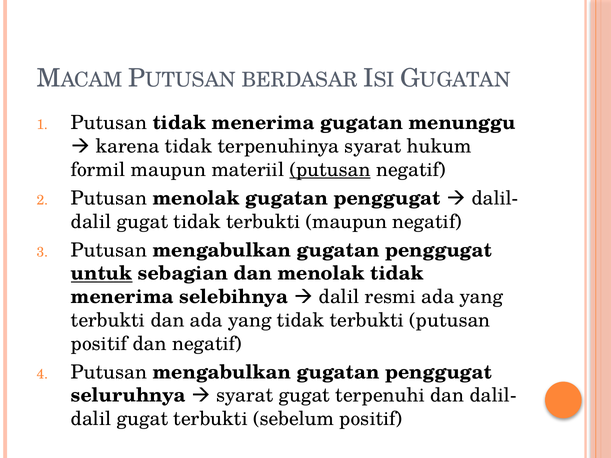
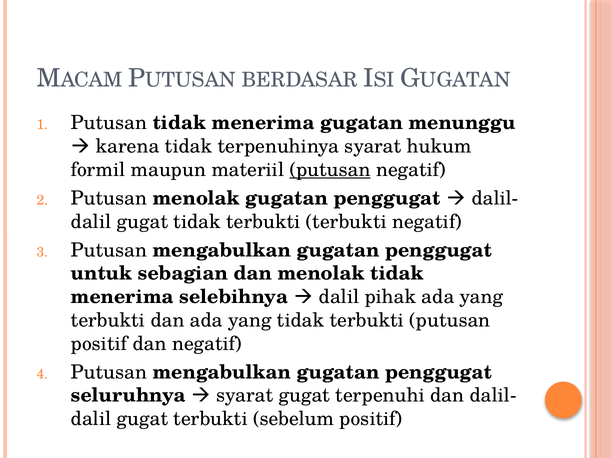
terbukti maupun: maupun -> terbukti (346, 222)
untuk underline: present -> none (102, 274)
resmi: resmi -> pihak (390, 297)
